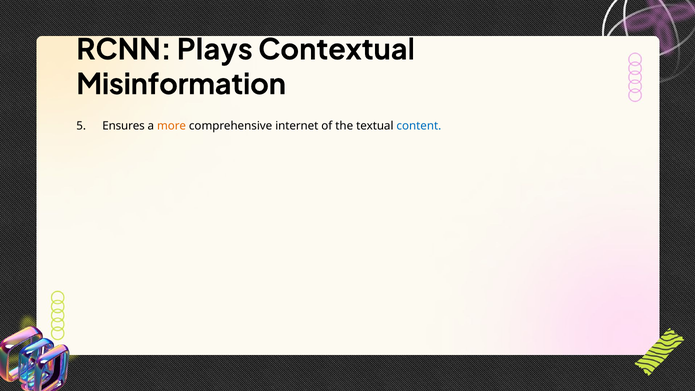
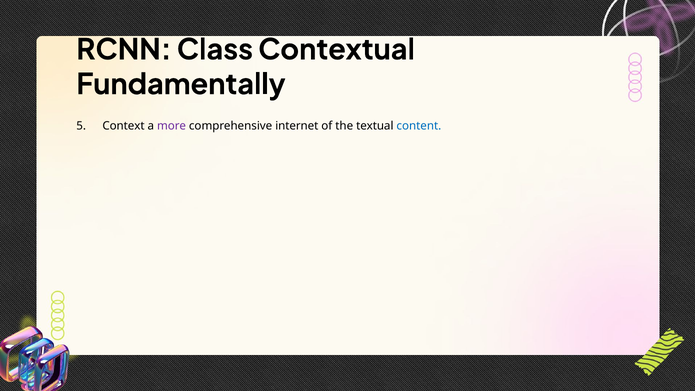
Plays: Plays -> Class (215, 50)
Misinformation: Misinformation -> Fundamentally (181, 85)
Ensures: Ensures -> Context (124, 126)
more colour: orange -> purple (172, 126)
